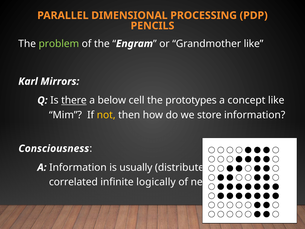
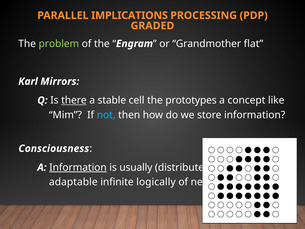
DIMENSIONAL: DIMENSIONAL -> IMPLICATIONS (129, 15)
PENCILS: PENCILS -> GRADED (152, 26)
Grandmother like: like -> flat (253, 44)
below: below -> stable (112, 100)
not colour: yellow -> light blue (106, 115)
Information underline: none -> present (78, 167)
correlated: correlated -> adaptable (73, 182)
